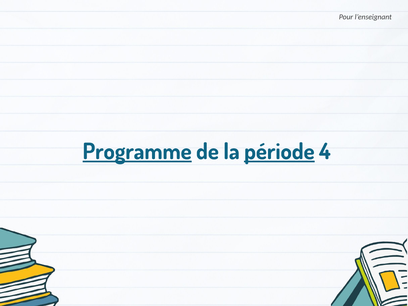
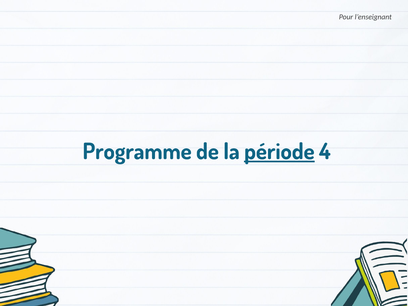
Programme underline: present -> none (137, 152)
